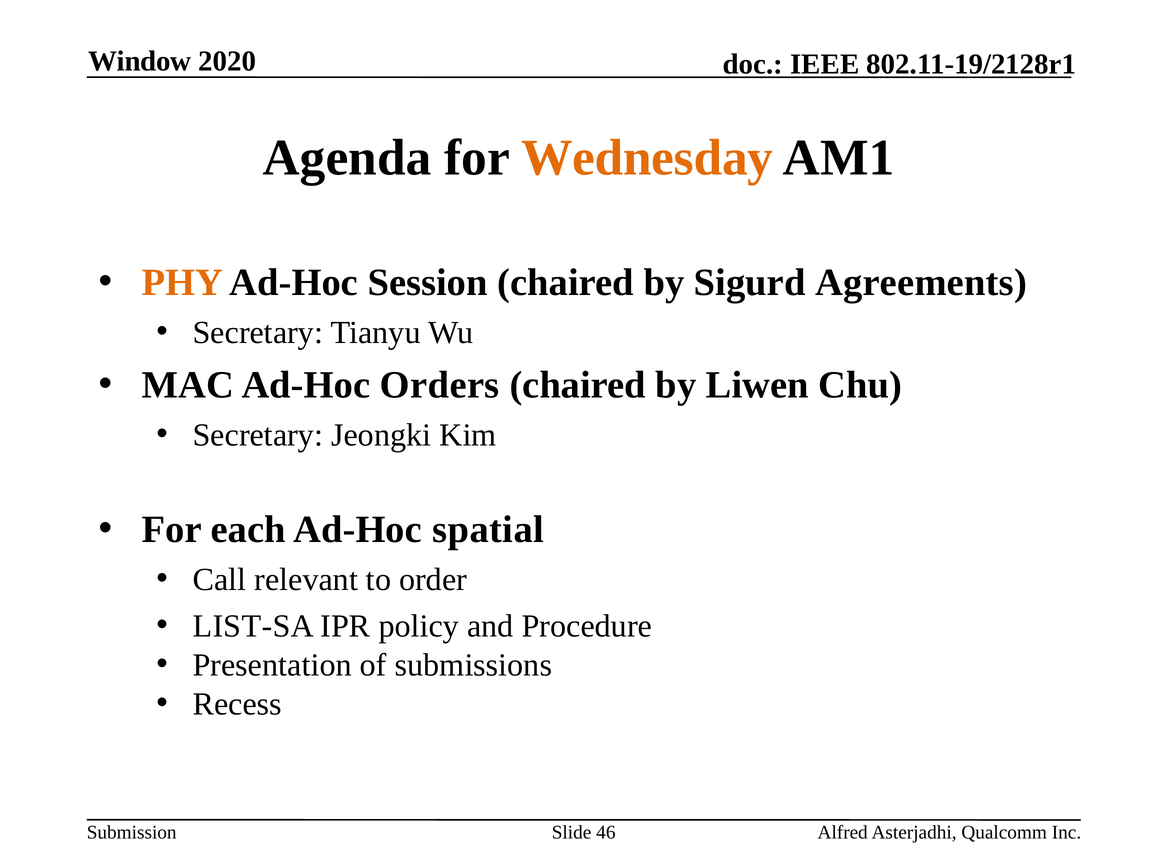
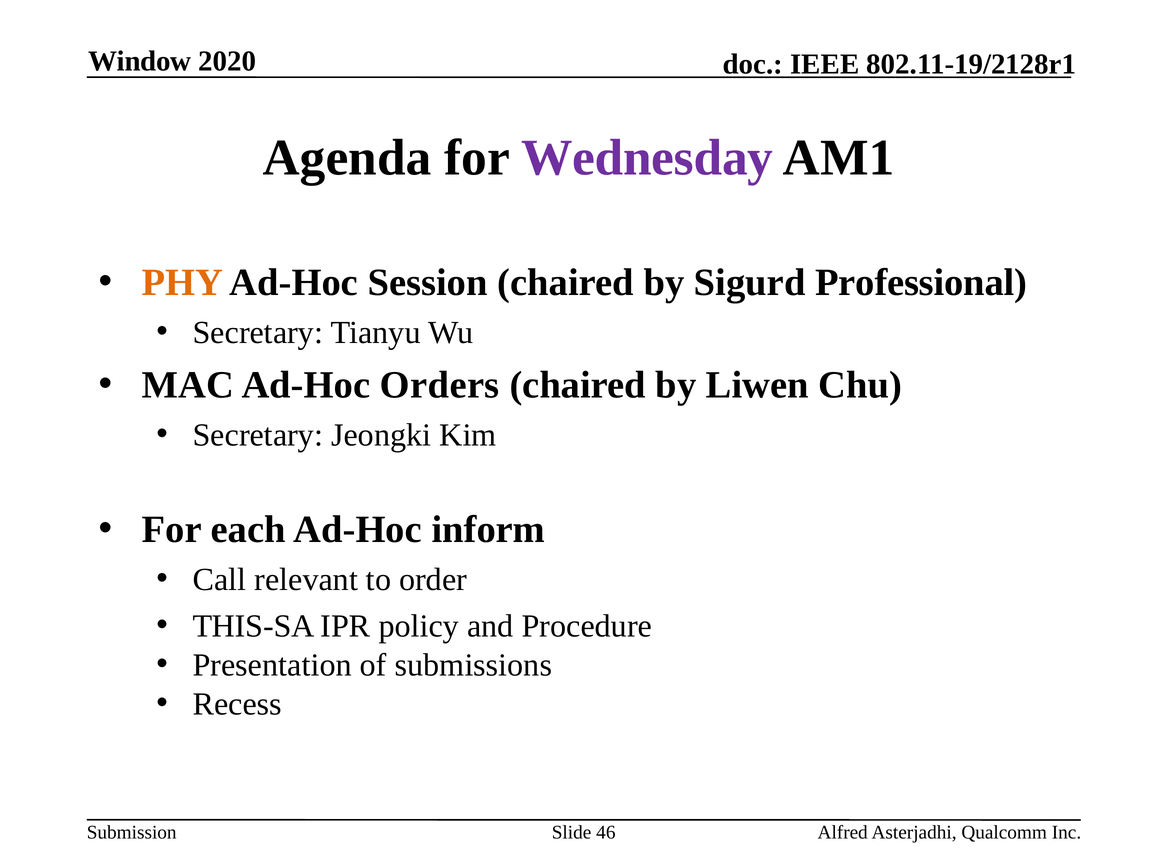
Wednesday colour: orange -> purple (647, 158)
Agreements: Agreements -> Professional (921, 283)
spatial: spatial -> inform (488, 530)
LIST-SA: LIST-SA -> THIS-SA (254, 627)
